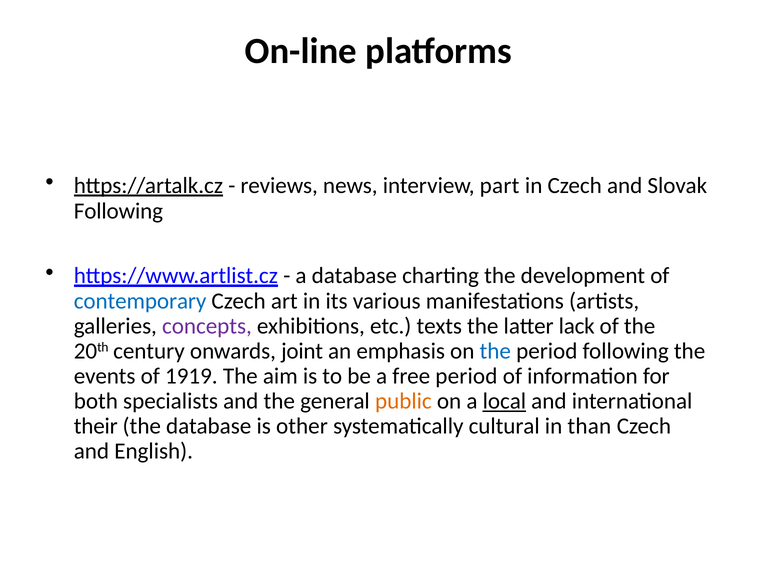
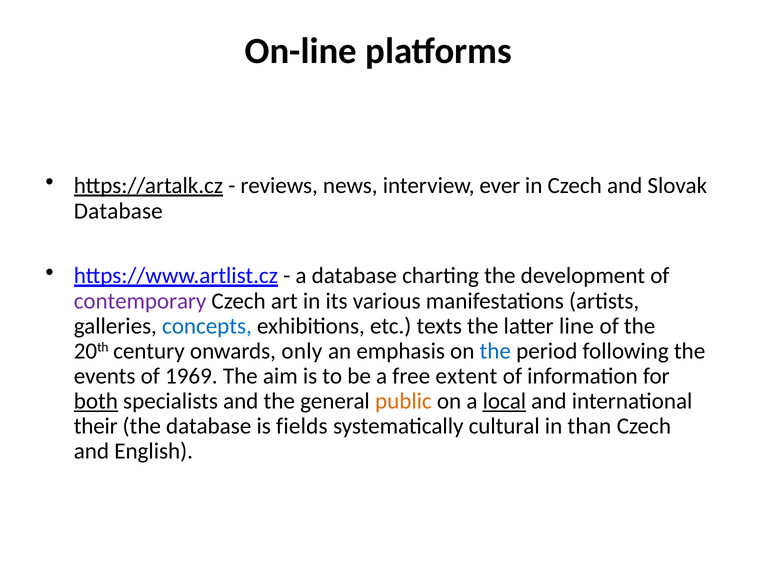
part: part -> ever (500, 186)
Following: Following -> Database (118, 211)
contemporary colour: blue -> purple (140, 301)
concepts colour: purple -> blue (207, 326)
lack: lack -> line (576, 326)
joint: joint -> only (302, 351)
1919: 1919 -> 1969 (191, 376)
free period: period -> extent (466, 376)
both underline: none -> present (96, 401)
other: other -> fields (302, 426)
